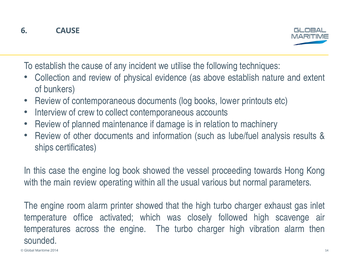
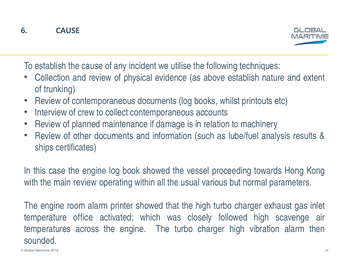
bunkers: bunkers -> trunking (59, 89)
lower: lower -> whilst (230, 101)
